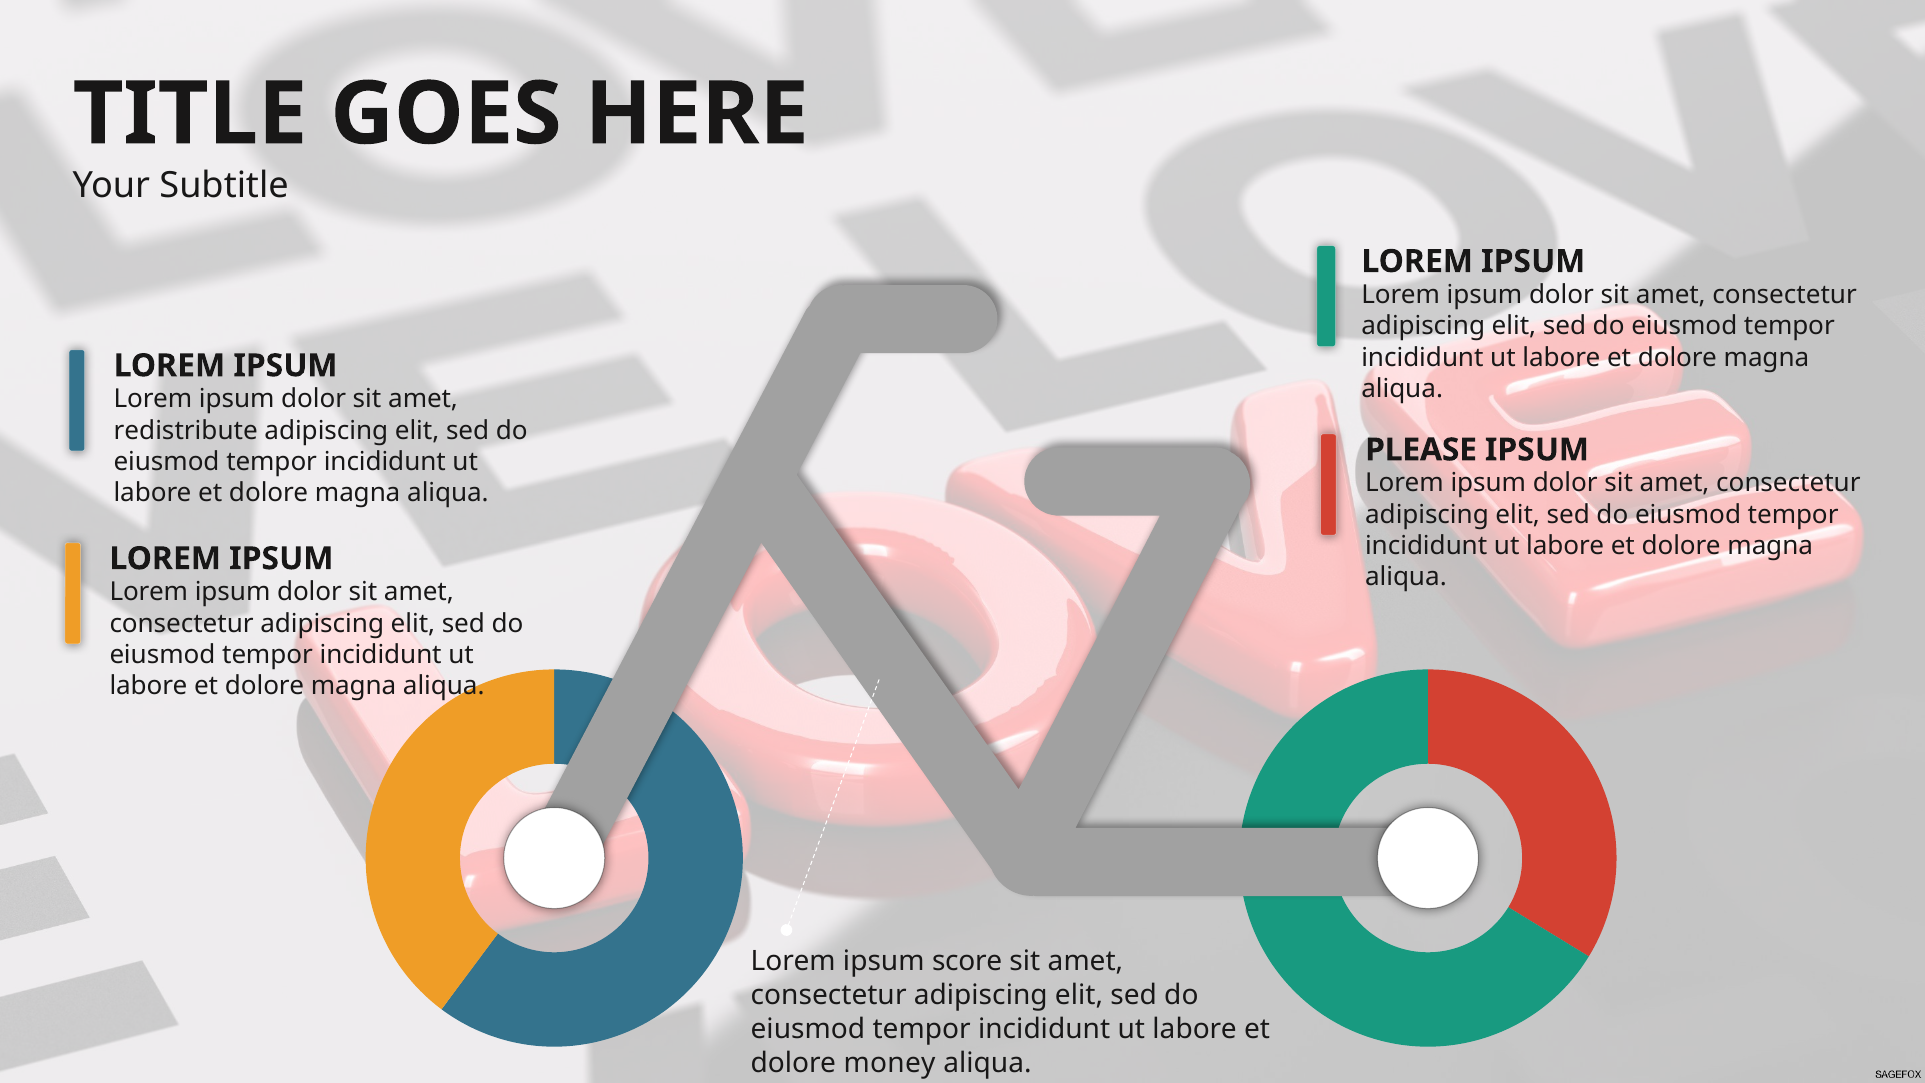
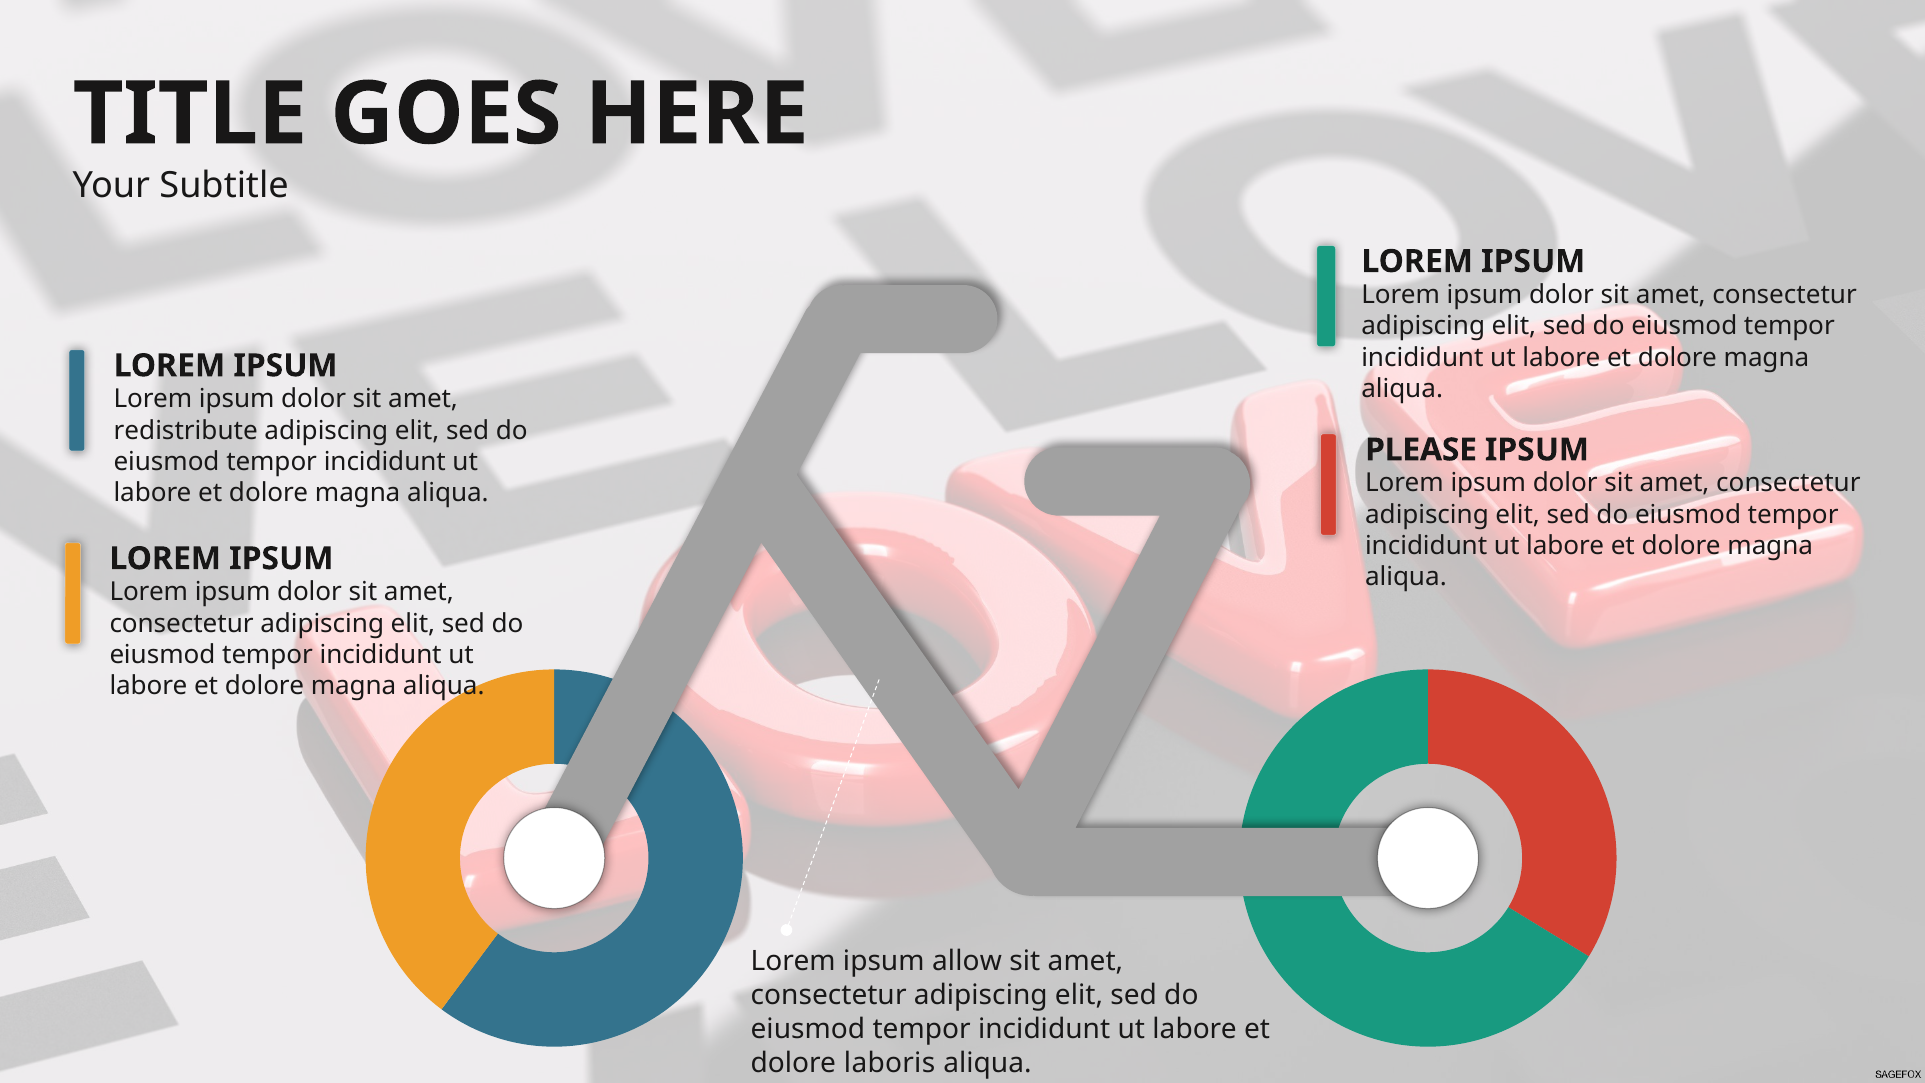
score: score -> allow (967, 961)
money: money -> laboris (890, 1063)
